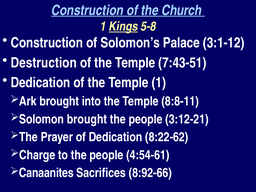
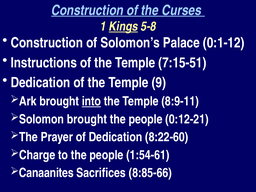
Church: Church -> Curses (181, 10)
3:1-12: 3:1-12 -> 0:1-12 (224, 43)
Destruction: Destruction -> Instructions (44, 63)
7:43-51: 7:43-51 -> 7:15-51 (182, 63)
Temple 1: 1 -> 9 (159, 83)
into underline: none -> present (91, 101)
8:8-11: 8:8-11 -> 8:9-11 (180, 101)
3:12-21: 3:12-21 -> 0:12-21 (187, 119)
8:22-62: 8:22-62 -> 8:22-60 (167, 137)
4:54-61: 4:54-61 -> 1:54-61 (148, 155)
8:92-66: 8:92-66 -> 8:85-66 (150, 173)
